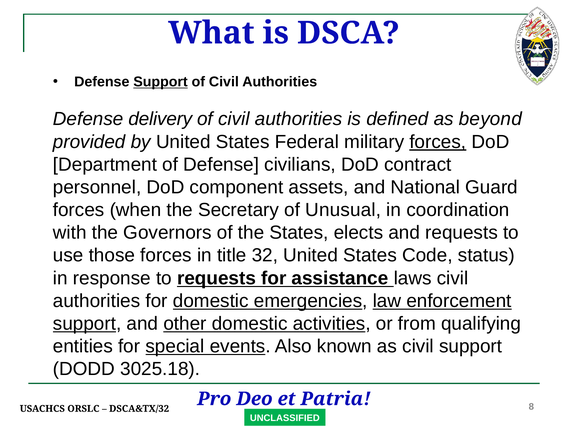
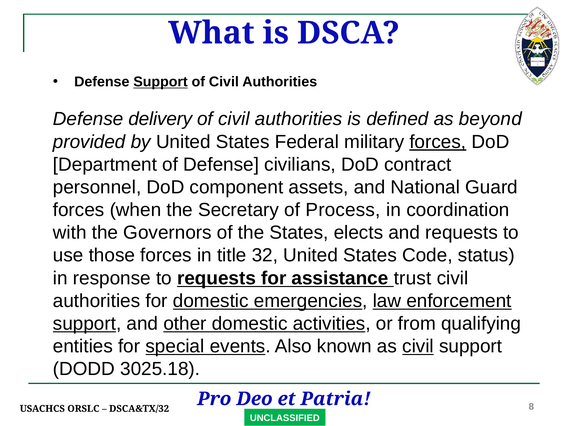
Unusual: Unusual -> Process (343, 210)
laws: laws -> trust (413, 278)
civil underline: none -> present (418, 346)
